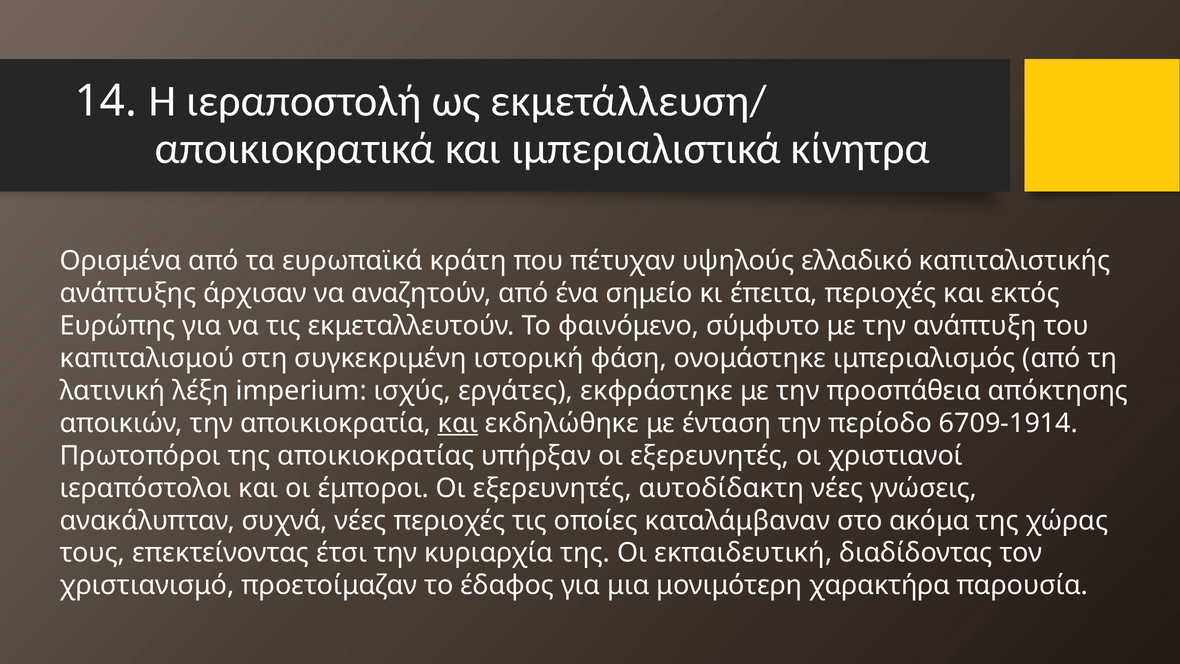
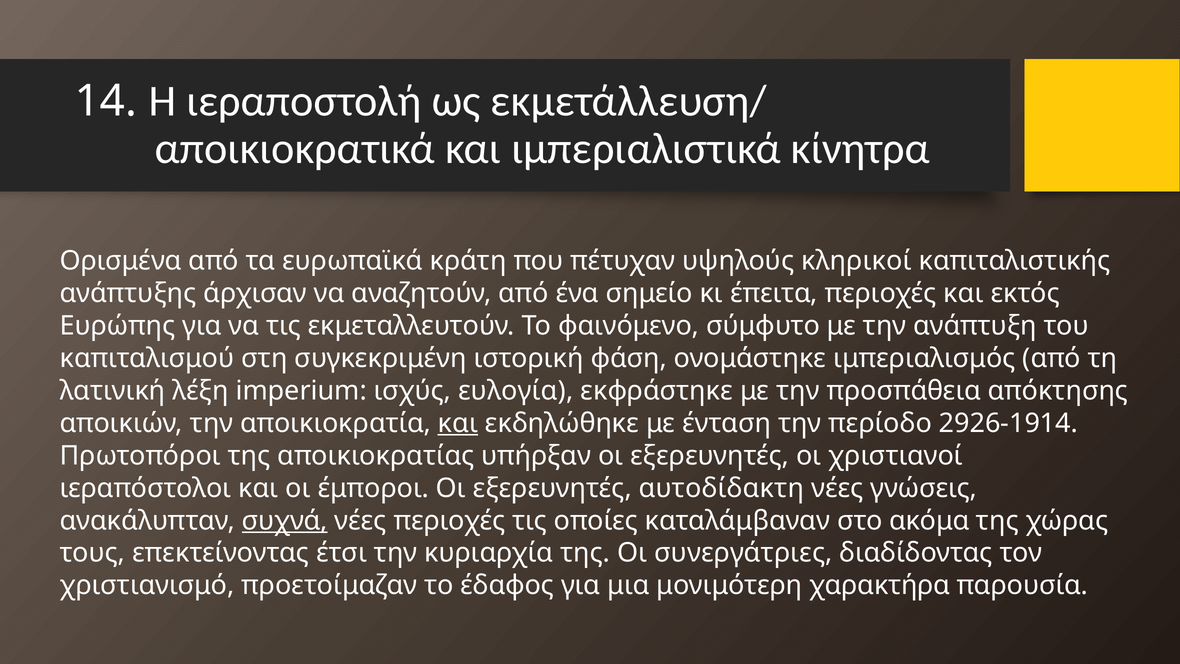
ελλαδικό: ελλαδικό -> κληρικοί (857, 261)
εργάτες: εργάτες -> ευλογία (516, 391)
6709-1914: 6709-1914 -> 2926-1914 (1008, 423)
συχνά underline: none -> present (285, 520)
εκπαιδευτική: εκπαιδευτική -> συνεργάτριες (743, 553)
